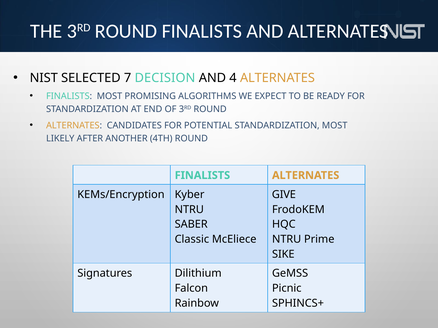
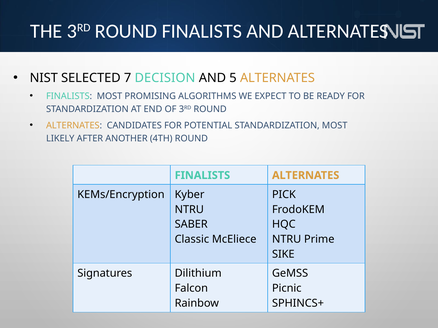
4: 4 -> 5 (233, 78)
GIVE: GIVE -> PICK (284, 195)
